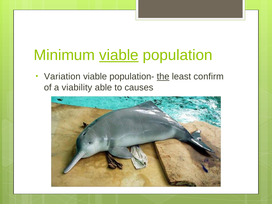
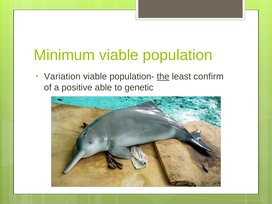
viable underline: present -> none (119, 55)
viability: viability -> positive (77, 87)
causes: causes -> genetic (139, 87)
